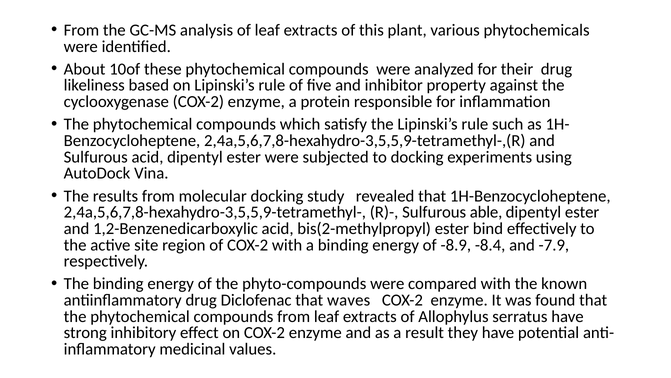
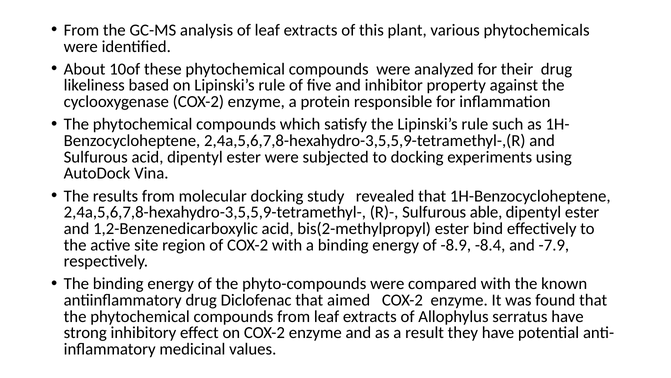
waves: waves -> aimed (349, 300)
